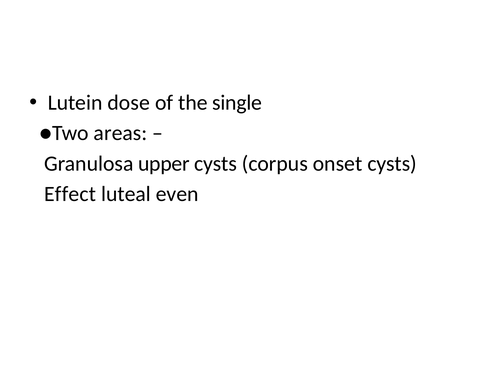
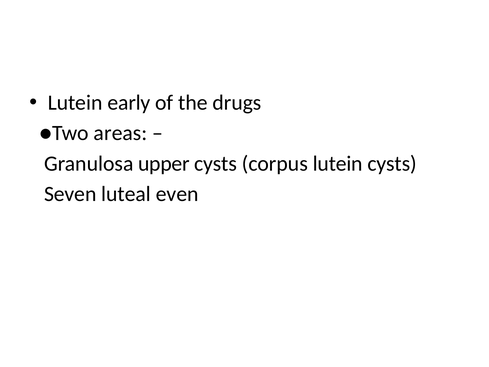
dose: dose -> early (129, 103)
single: single -> drugs (237, 103)
corpus onset: onset -> lutein (338, 163)
Effect: Effect -> Seven (70, 194)
